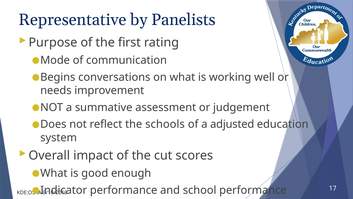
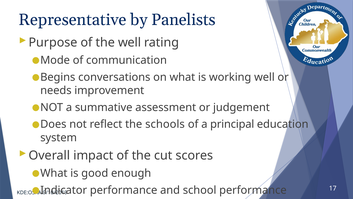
the first: first -> well (130, 42)
adjusted: adjusted -> principal (232, 124)
